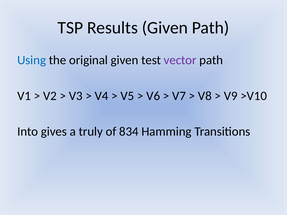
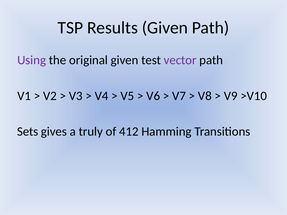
Using colour: blue -> purple (32, 60)
Into: Into -> Sets (28, 132)
834: 834 -> 412 (129, 132)
